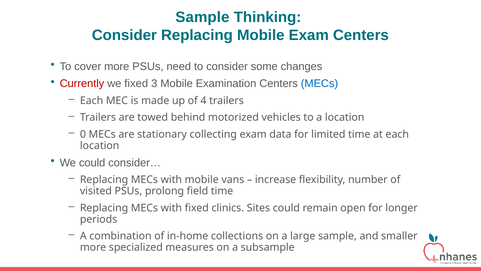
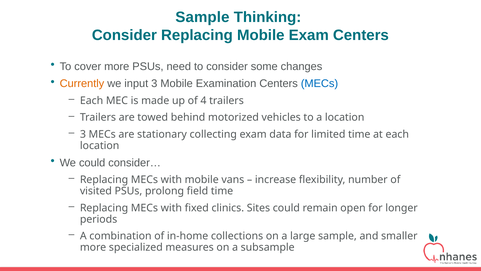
Currently colour: red -> orange (82, 84)
we fixed: fixed -> input (136, 84)
0: 0 -> 3 (83, 134)
